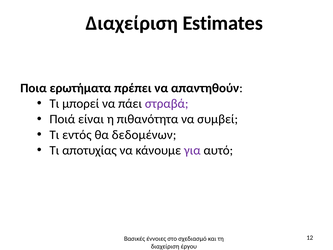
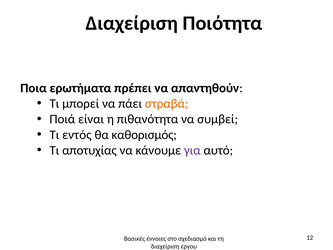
Estimates: Estimates -> Ποιότητα (223, 23)
στραβά colour: purple -> orange (167, 104)
δεδομένων: δεδομένων -> καθορισμός (144, 135)
